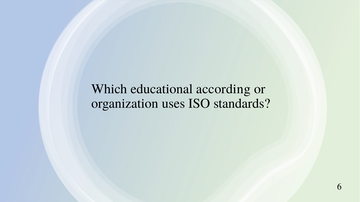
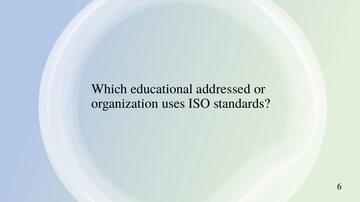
according: according -> addressed (223, 89)
